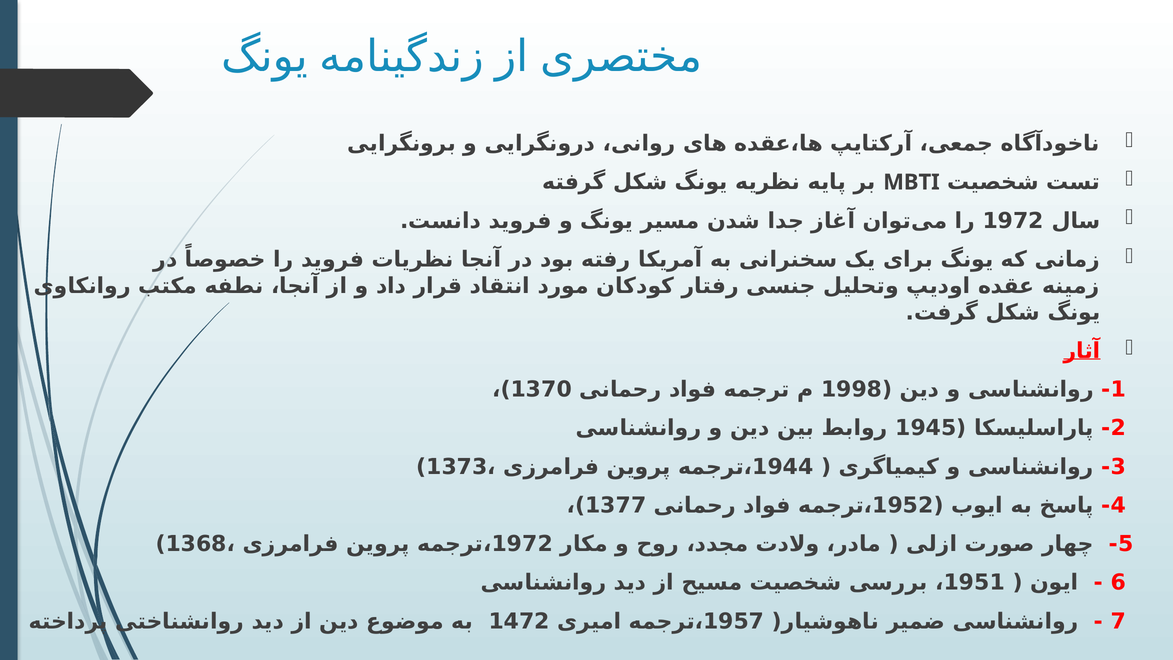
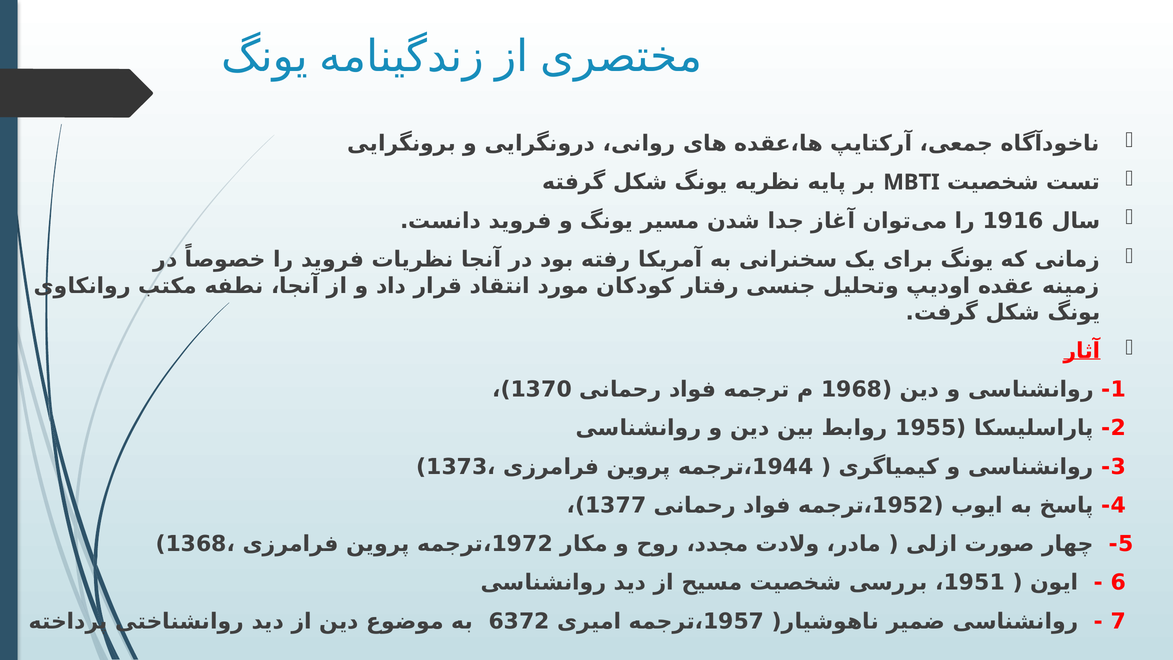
1972: 1972 -> 1916 (1013, 221)
1998: 1998 -> 1968 (852, 389)
1945: 1945 -> 1955 (926, 428)
1472: 1472 -> 6372 (519, 621)
